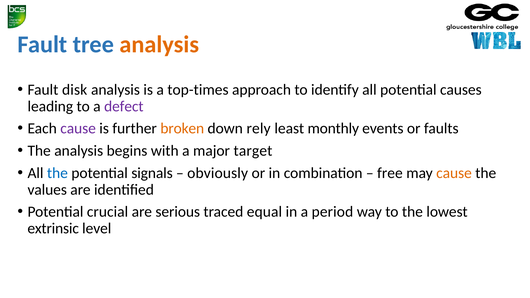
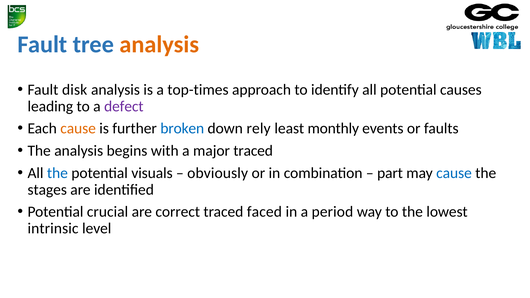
cause colour: purple -> orange (78, 129)
broken colour: orange -> blue (182, 129)
major target: target -> traced (253, 151)
signals: signals -> visuals (152, 173)
free: free -> part (390, 173)
cause colour: orange -> blue (454, 173)
values: values -> stages (47, 190)
serious: serious -> correct (178, 212)
equal: equal -> faced (264, 212)
extrinsic: extrinsic -> intrinsic (53, 229)
